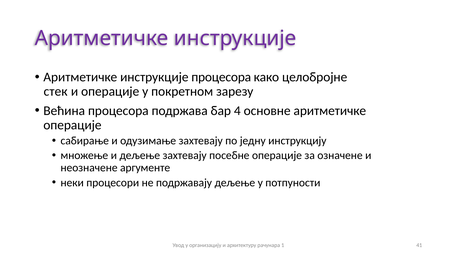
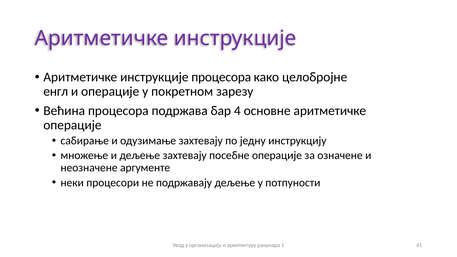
стек: стек -> енгл (56, 92)
